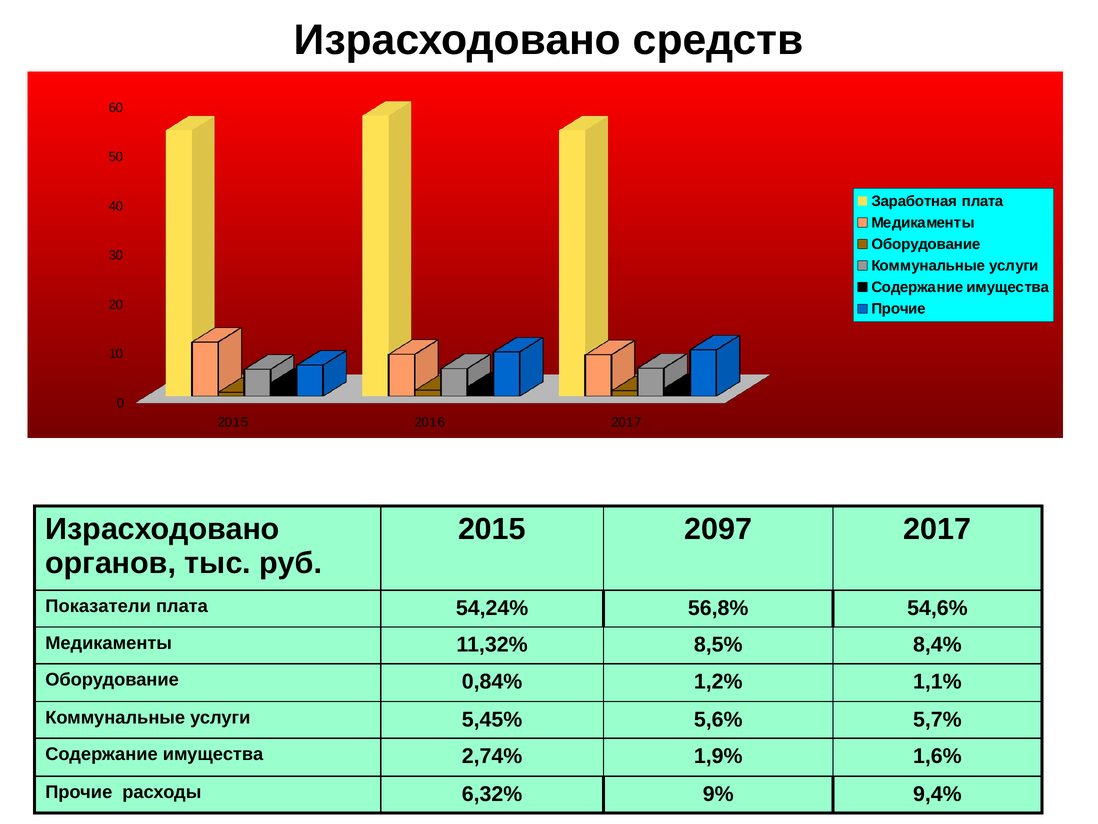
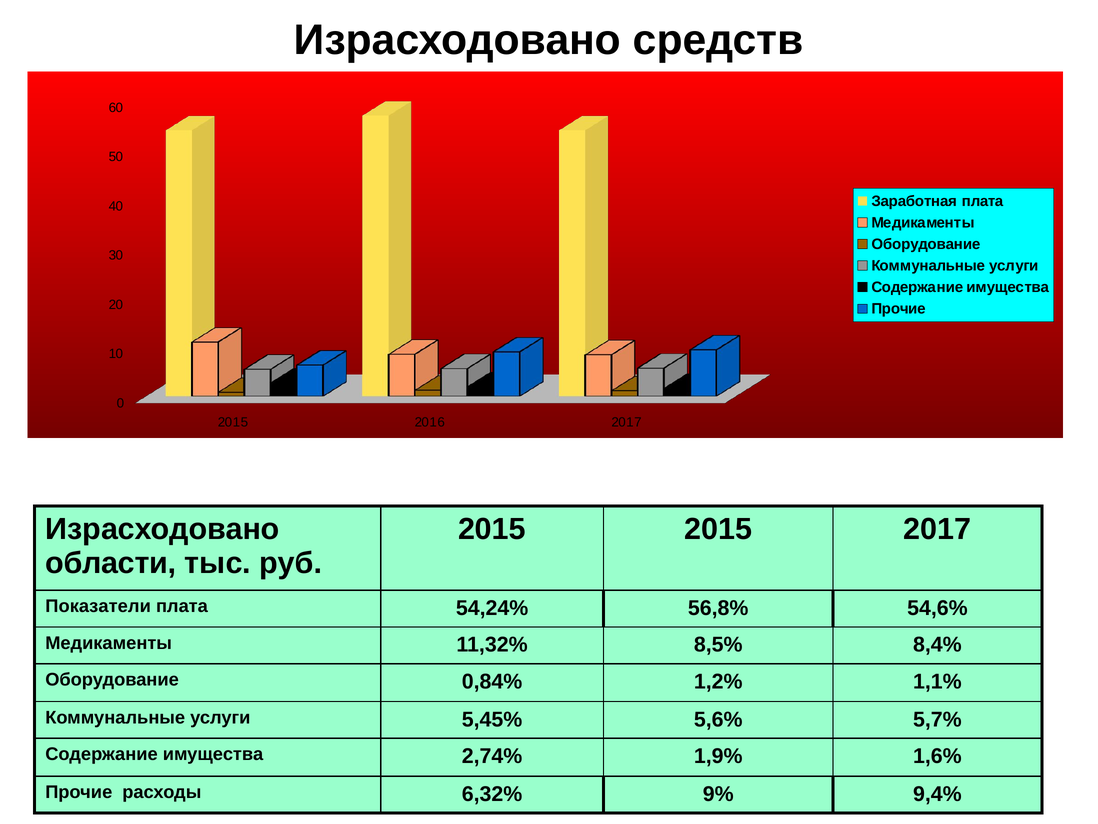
2015 2097: 2097 -> 2015 (718, 529)
органов: органов -> области (111, 563)
